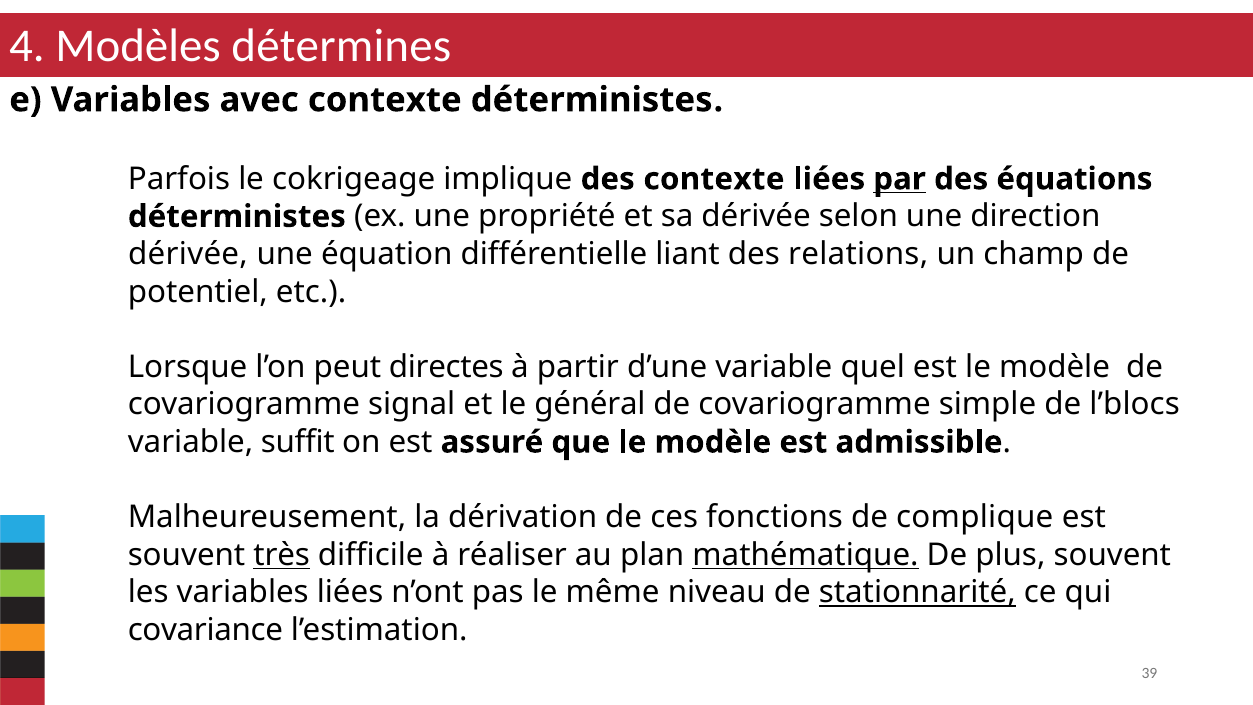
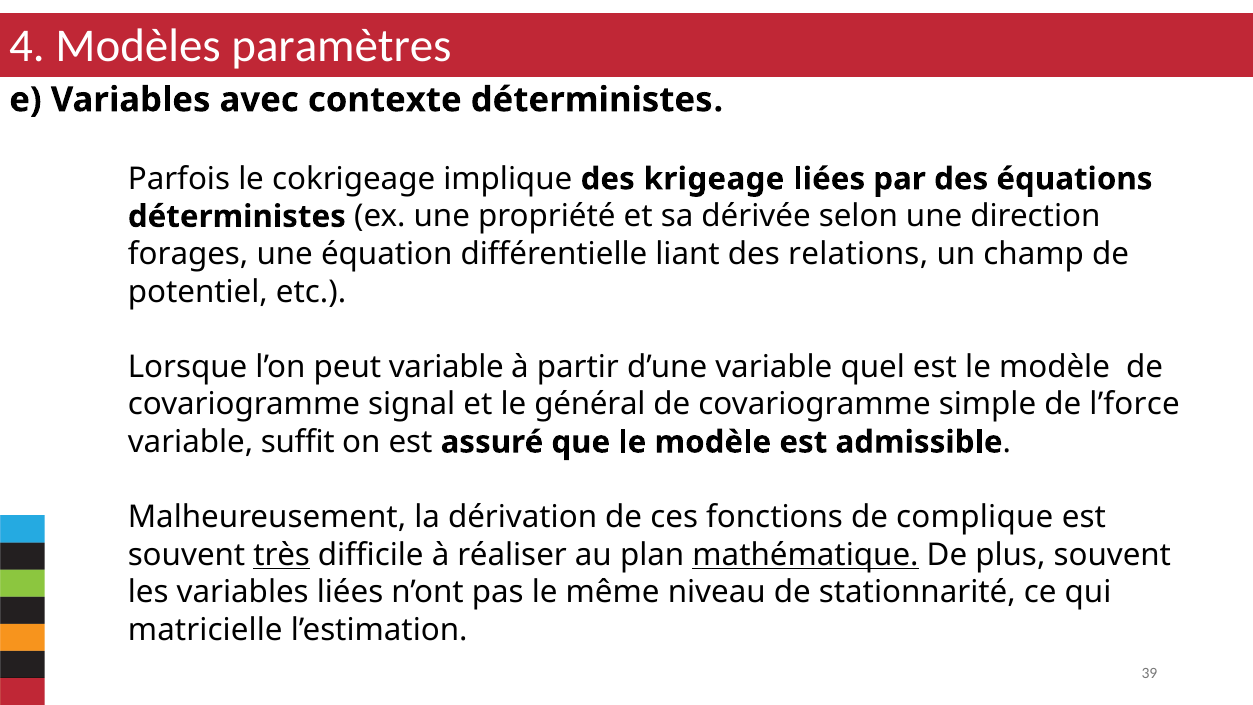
détermines: détermines -> paramètres (341, 46)
des contexte: contexte -> krigeage (714, 179)
par underline: present -> none (900, 179)
dérivée: dérivée -> forages (188, 254)
peut directes: directes -> variable (446, 367)
l’blocs: l’blocs -> l’force (1135, 404)
stationnarité underline: present -> none (917, 592)
covariance: covariance -> matricielle (205, 630)
